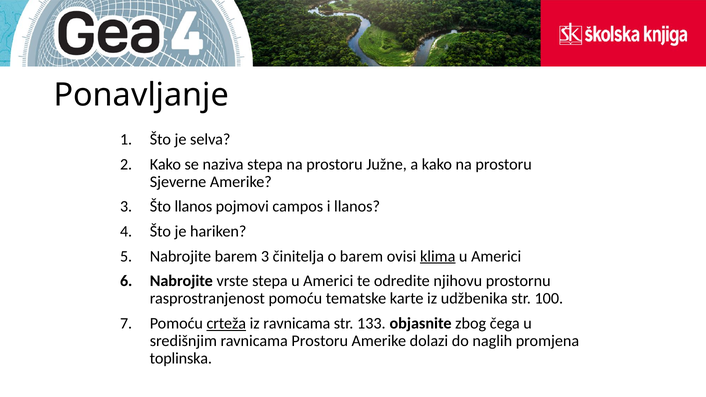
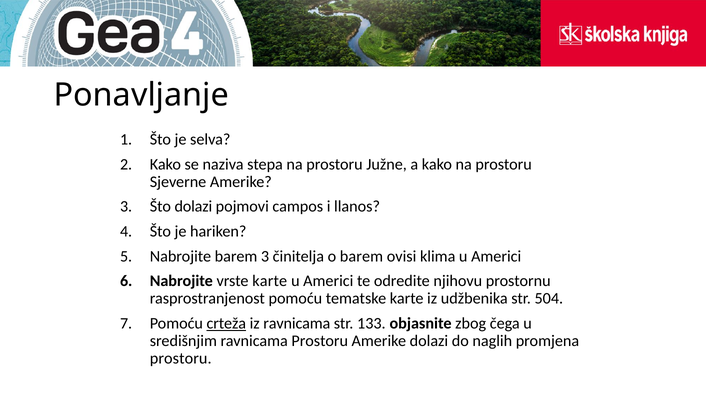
Što llanos: llanos -> dolazi (193, 207)
klima underline: present -> none (438, 256)
vrste stepa: stepa -> karte (270, 281)
100: 100 -> 504 (549, 299)
toplinska: toplinska -> prostoru (181, 358)
